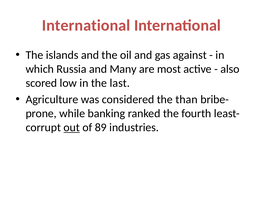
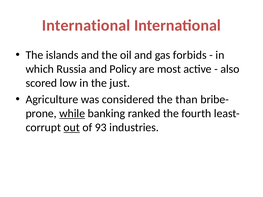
against: against -> forbids (190, 55)
Many: Many -> Policy (123, 69)
last: last -> just (120, 83)
while underline: none -> present (72, 114)
89: 89 -> 93 (101, 128)
